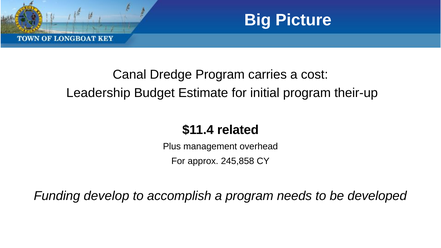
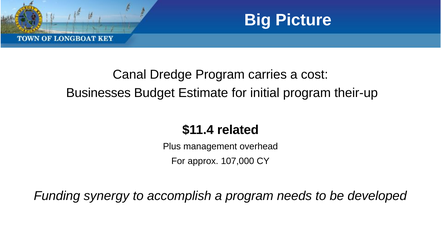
Leadership: Leadership -> Businesses (98, 93)
245,858: 245,858 -> 107,000 (238, 161)
develop: develop -> synergy (106, 196)
